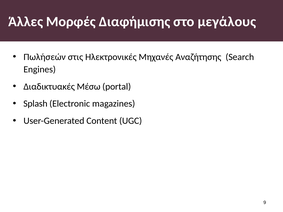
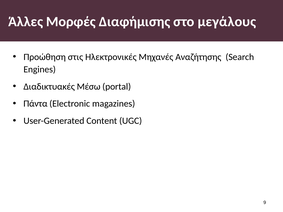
Πωλήσεών: Πωλήσεών -> Προώθηση (45, 57)
Splash: Splash -> Πάντα (35, 104)
